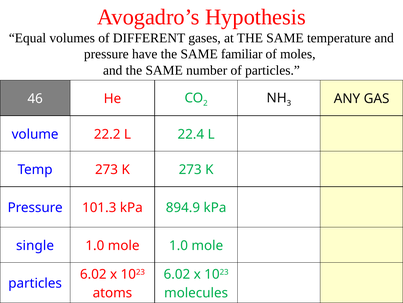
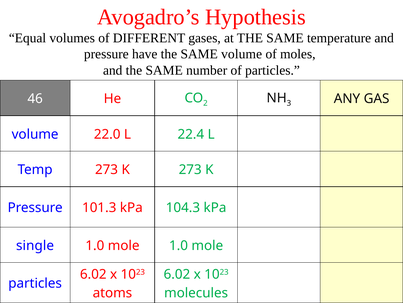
SAME familiar: familiar -> volume (242, 54)
22.2: 22.2 -> 22.0 (107, 134)
894.9: 894.9 -> 104.3 (183, 207)
